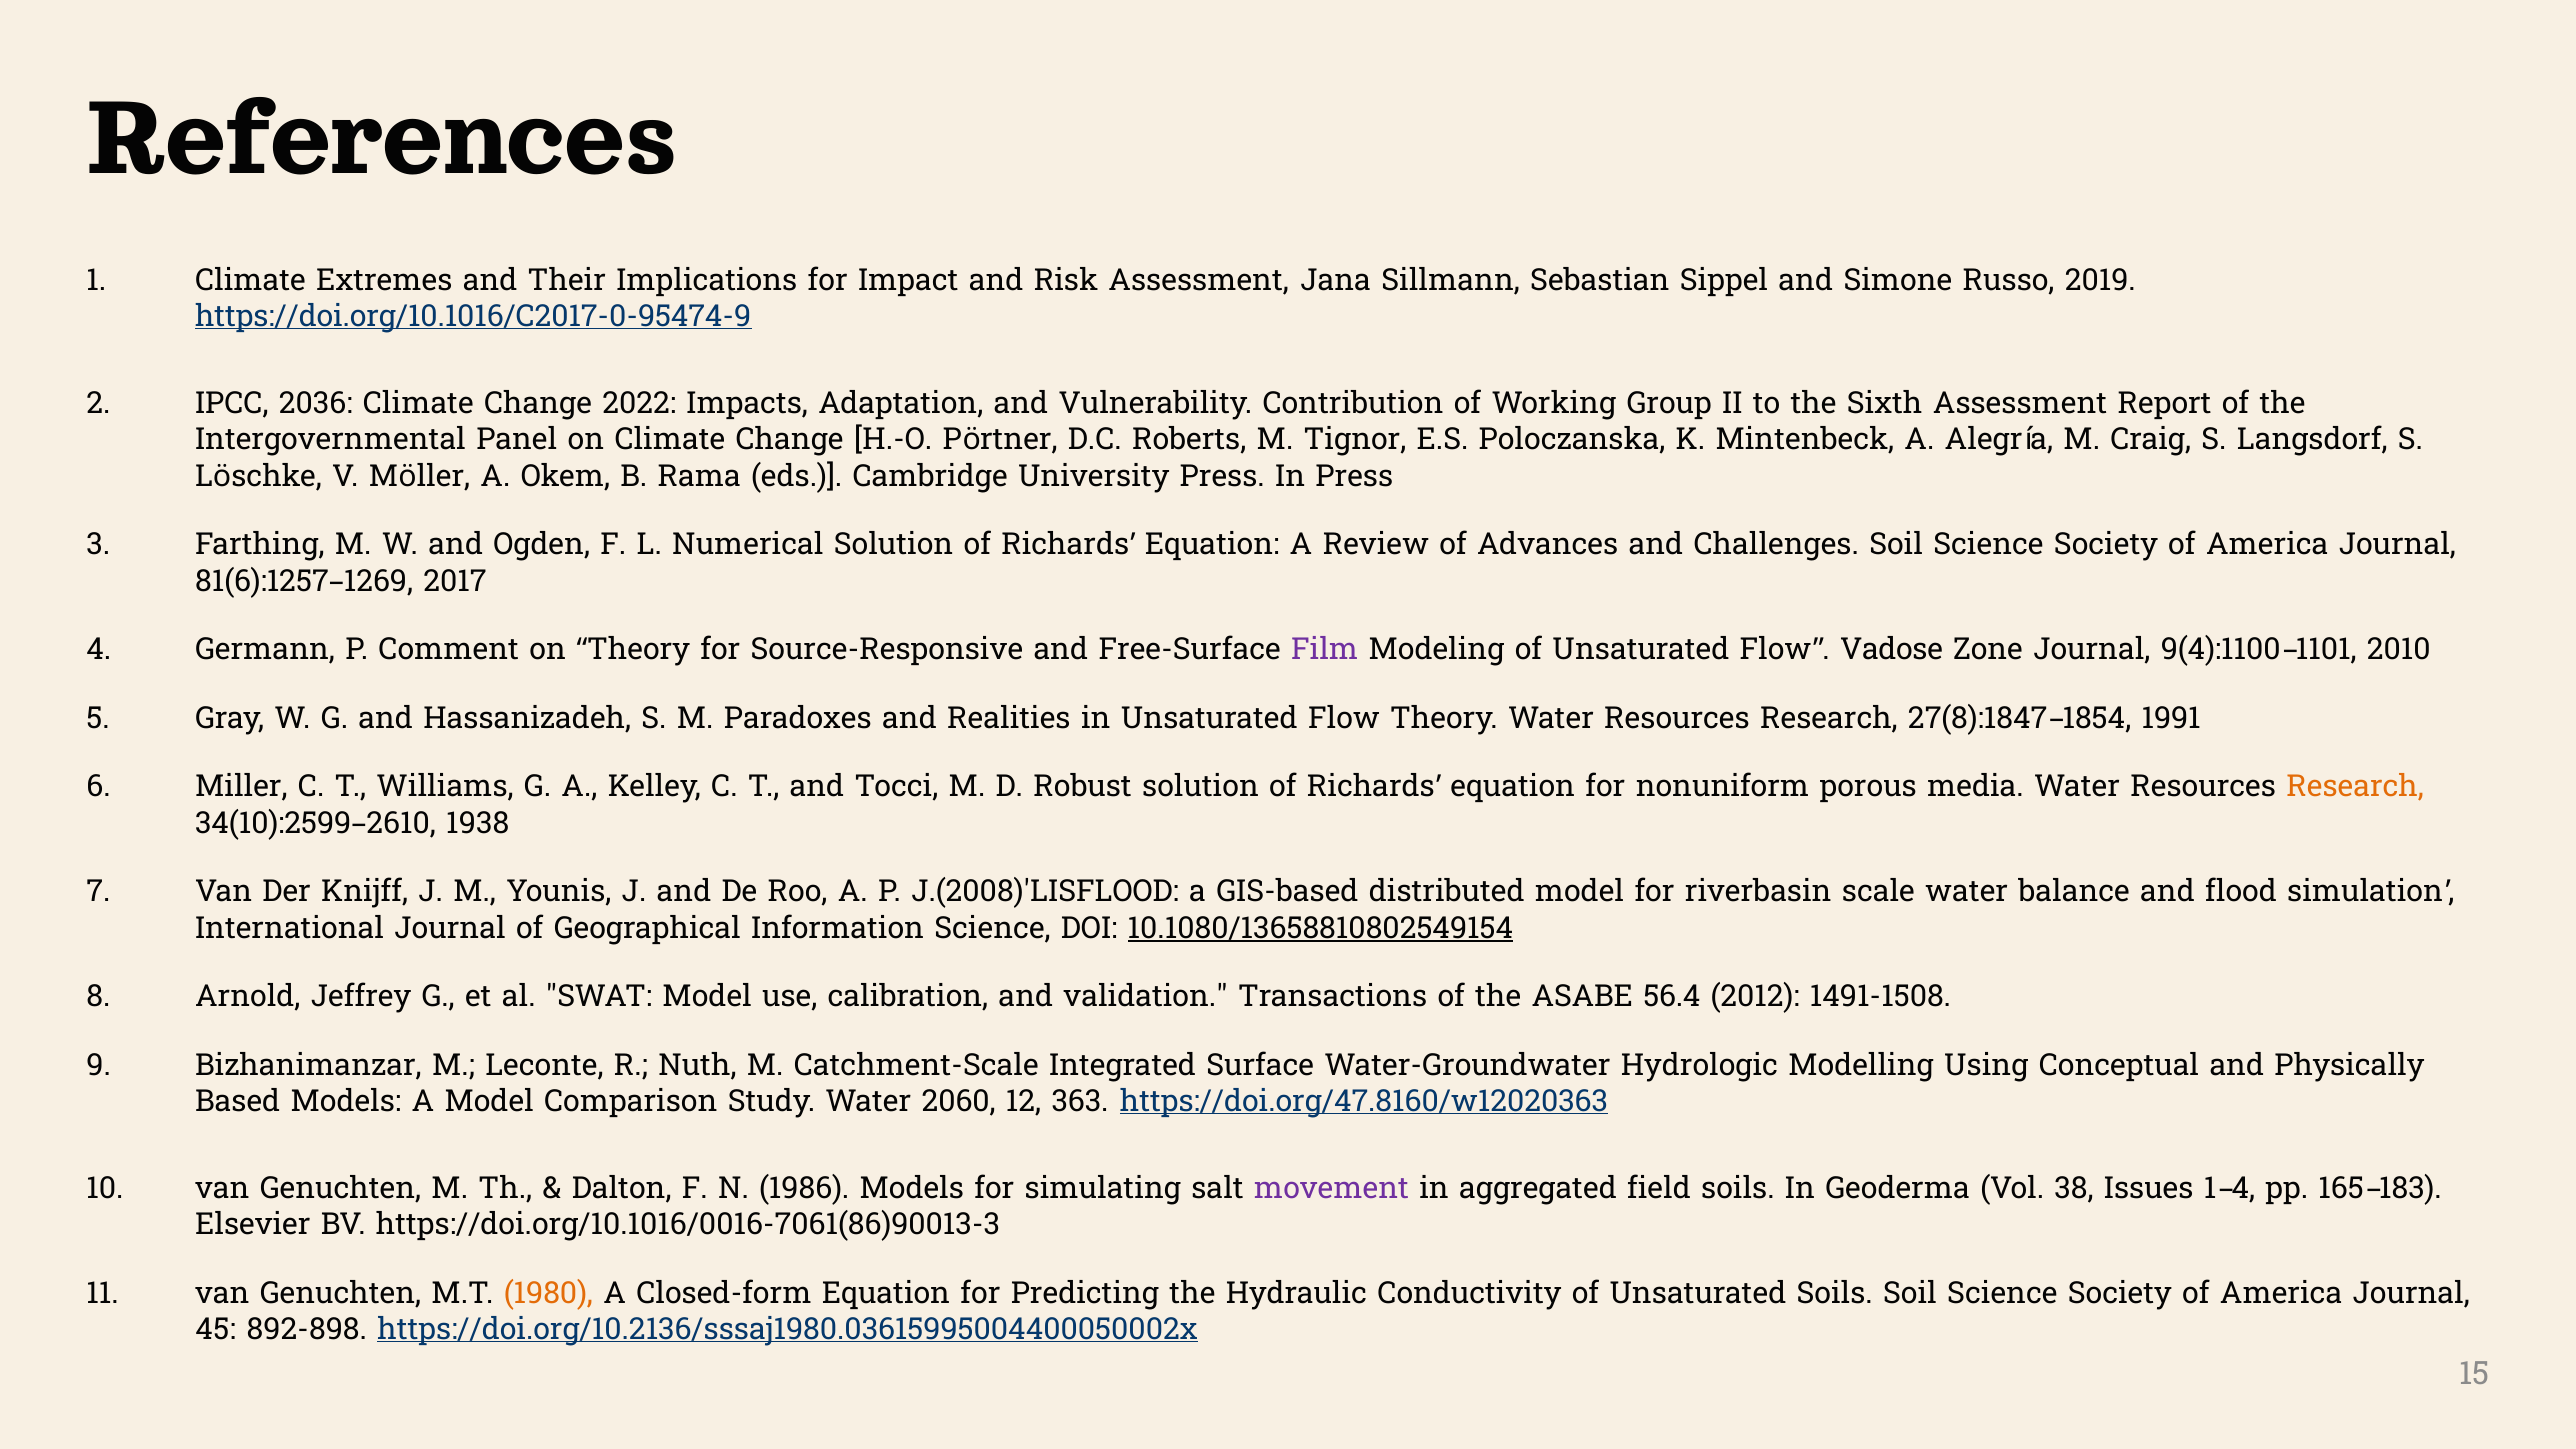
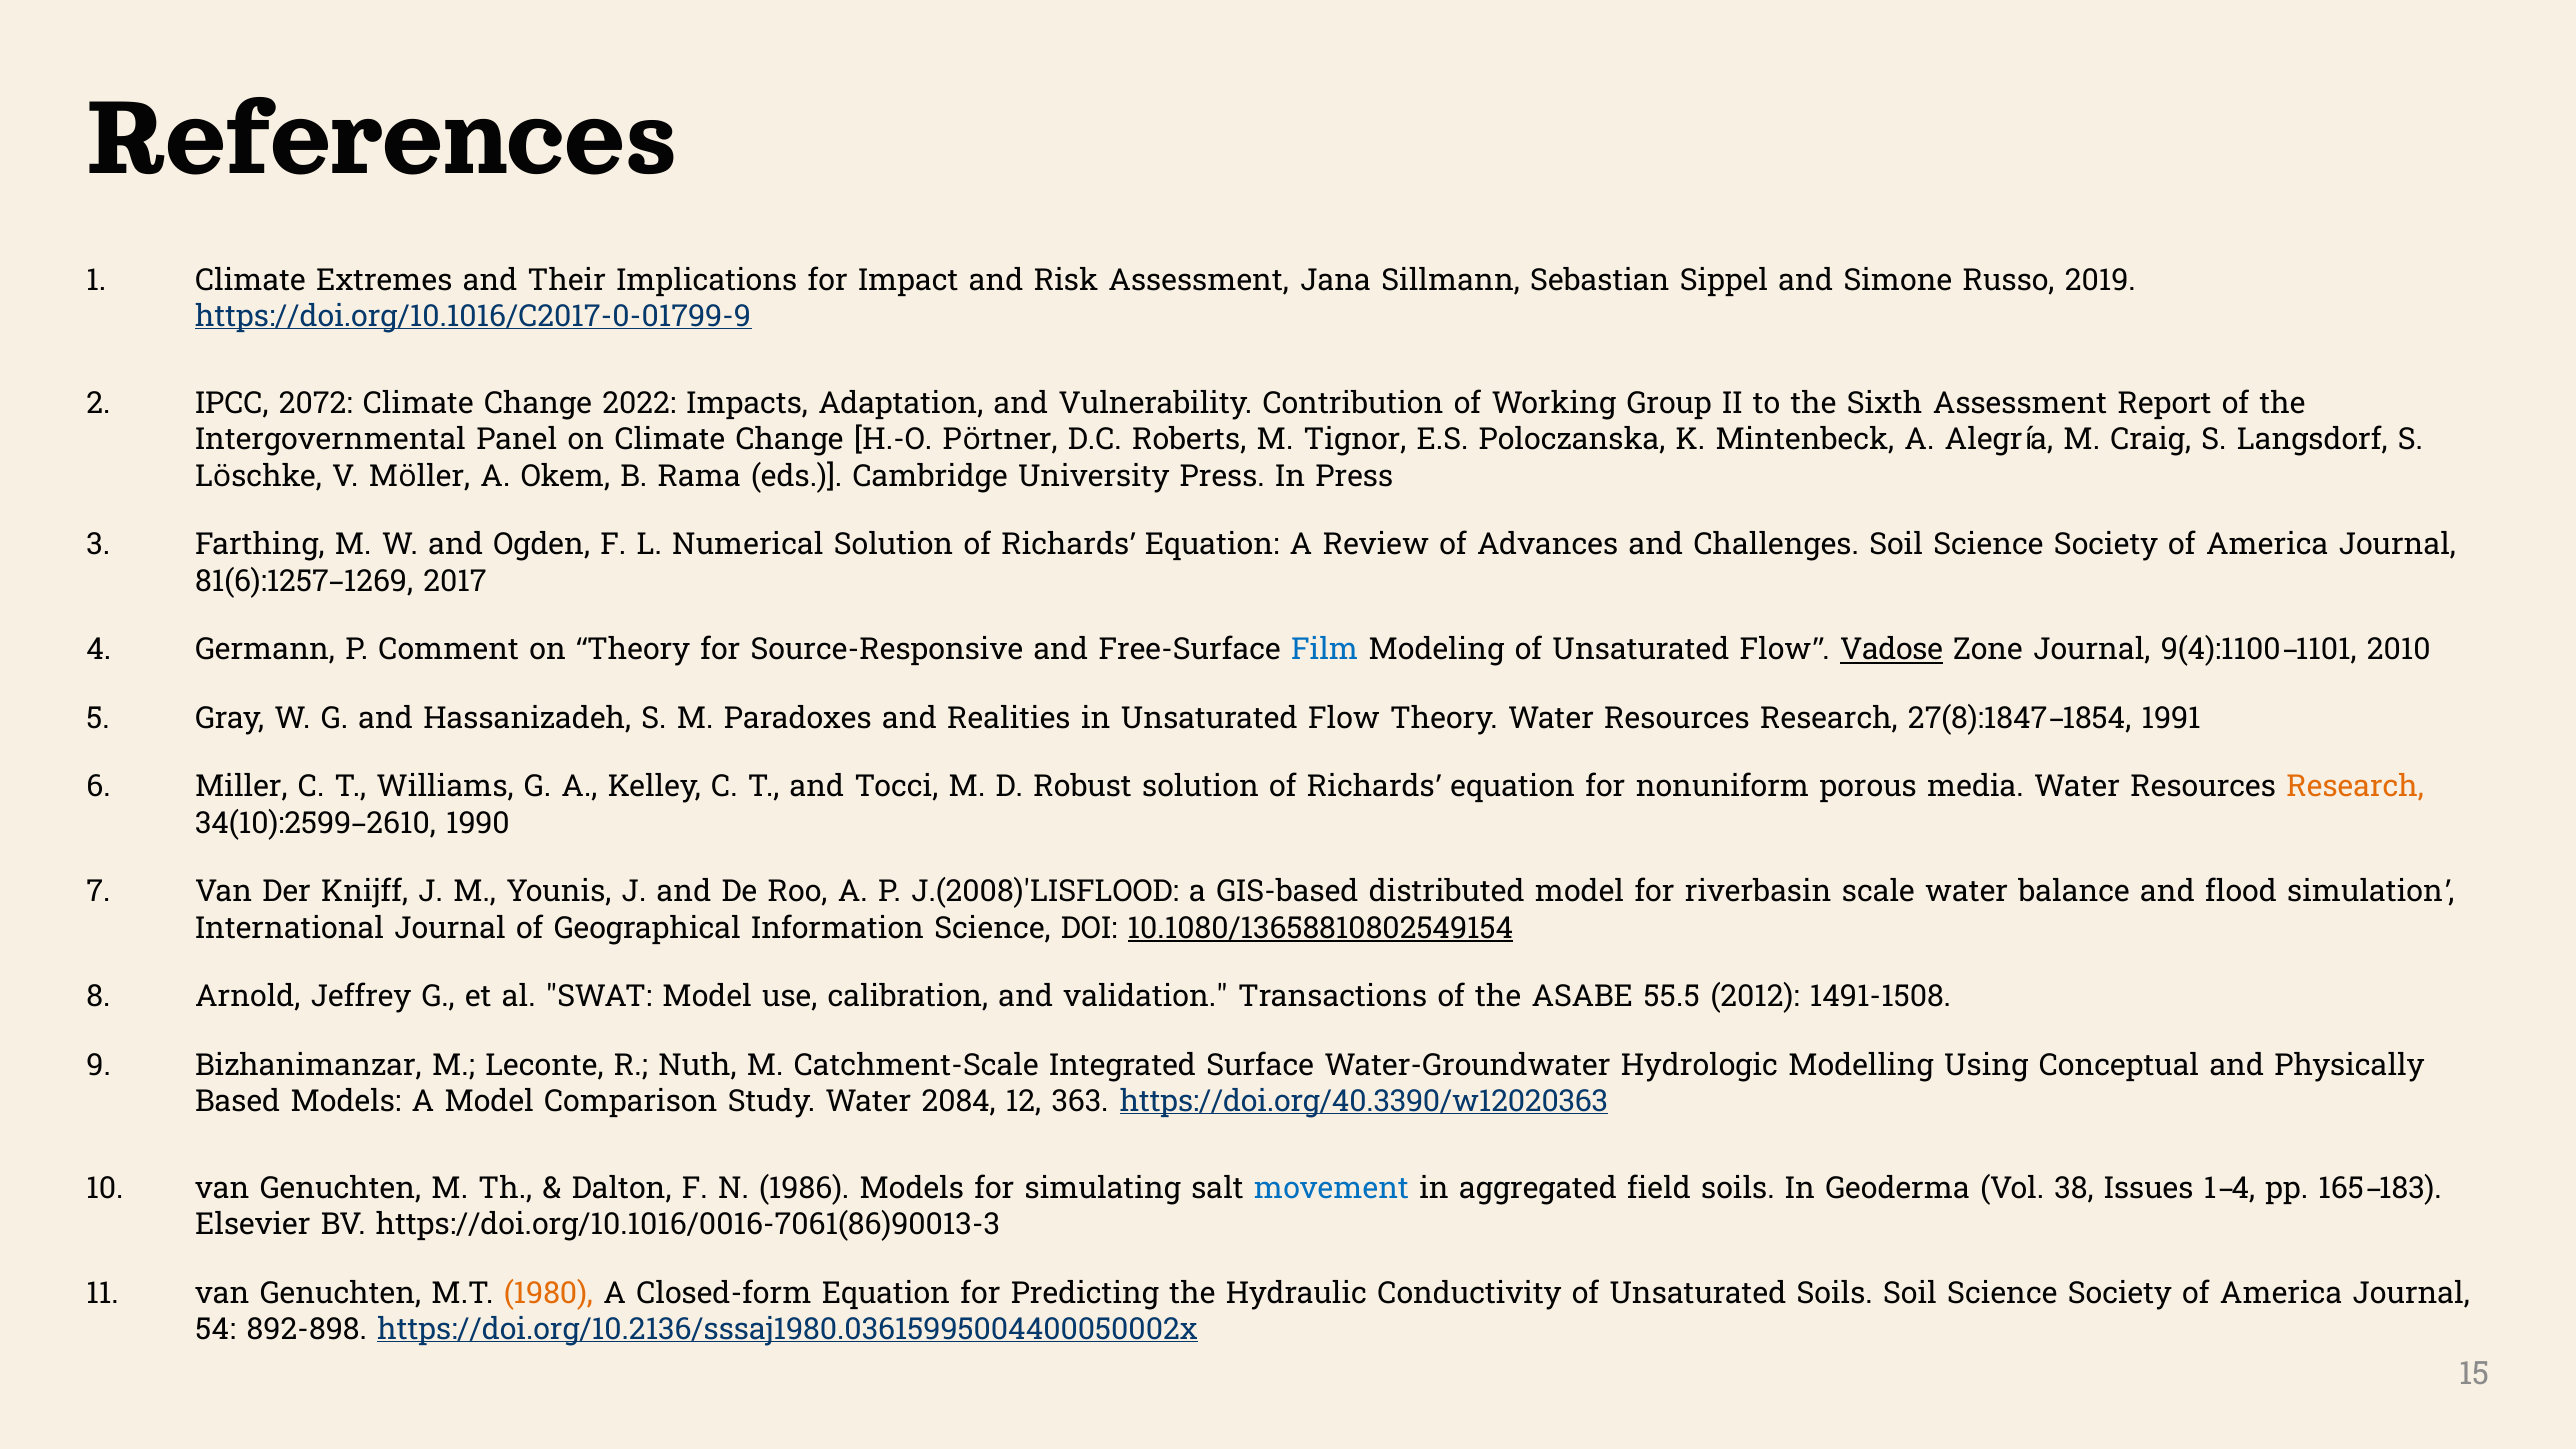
https://doi.org/10.1016/C2017-0-95474-9: https://doi.org/10.1016/C2017-0-95474-9 -> https://doi.org/10.1016/C2017-0-01799-9 (473, 317)
2036: 2036 -> 2072 (316, 404)
Film colour: purple -> blue (1325, 650)
Vadose underline: none -> present (1892, 650)
1938: 1938 -> 1990 (478, 823)
56.4: 56.4 -> 55.5 (1672, 997)
2060: 2060 -> 2084 (959, 1102)
https://doi.org/47.8160/w12020363: https://doi.org/47.8160/w12020363 -> https://doi.org/40.3390/w12020363 (1364, 1102)
movement colour: purple -> blue (1331, 1189)
45: 45 -> 54 (216, 1330)
